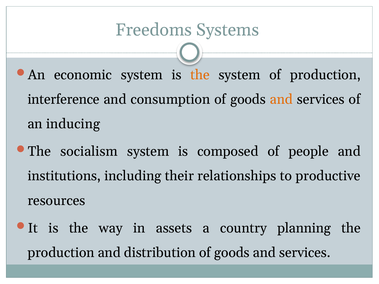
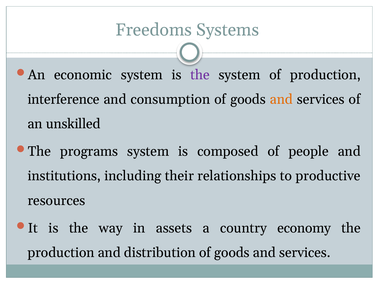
the colour: orange -> purple (200, 75)
inducing: inducing -> unskilled (73, 124)
socialism: socialism -> programs (89, 152)
planning: planning -> economy (304, 228)
